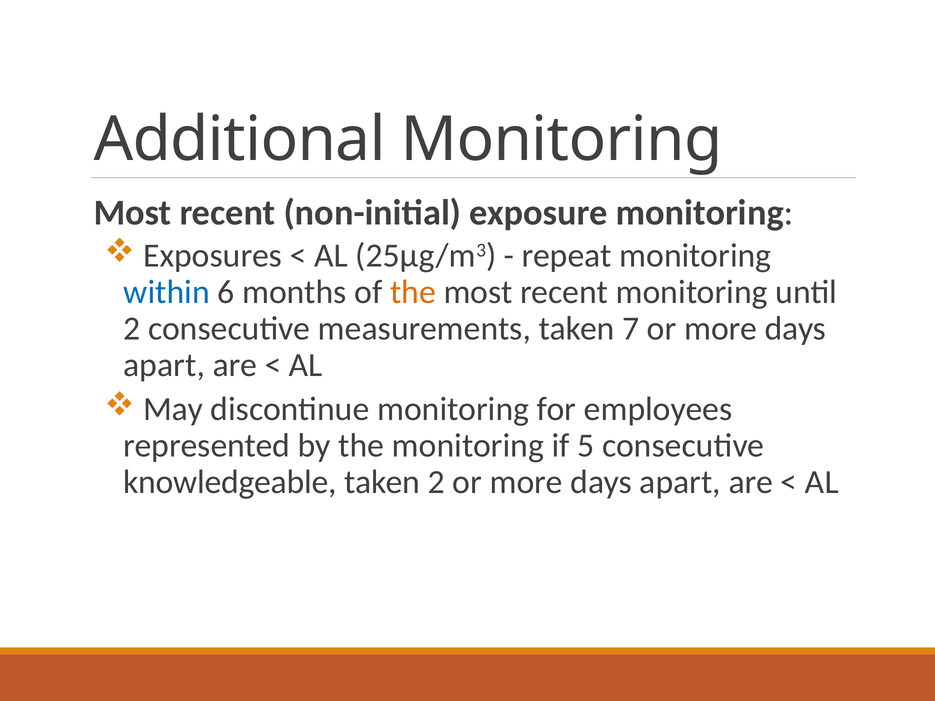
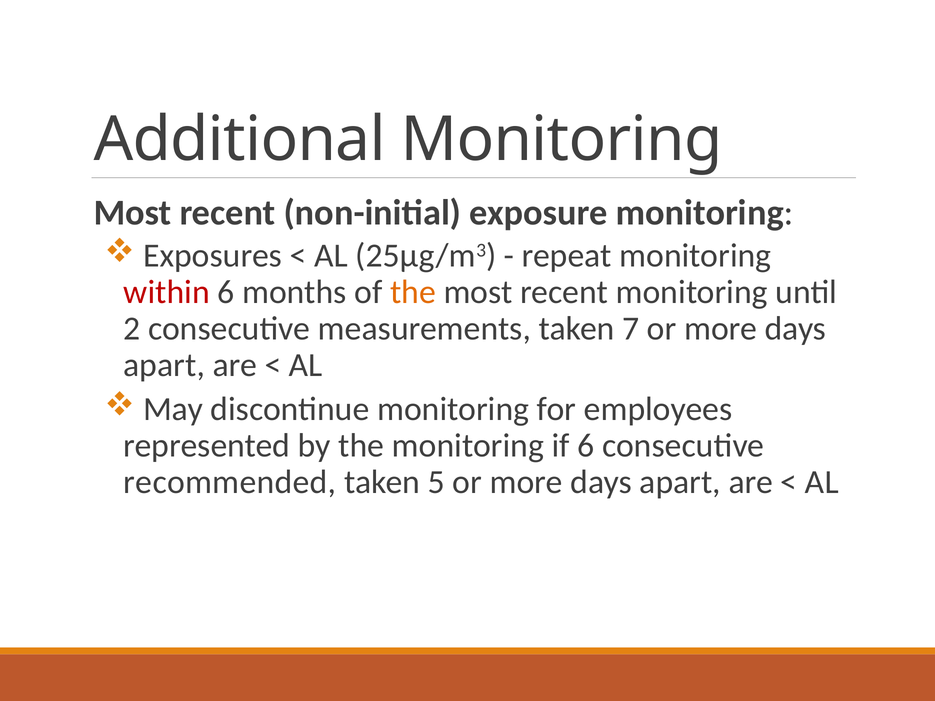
within colour: blue -> red (167, 292)
if 5: 5 -> 6 (586, 446)
knowledgeable: knowledgeable -> recommended (230, 482)
taken 2: 2 -> 5 (436, 482)
